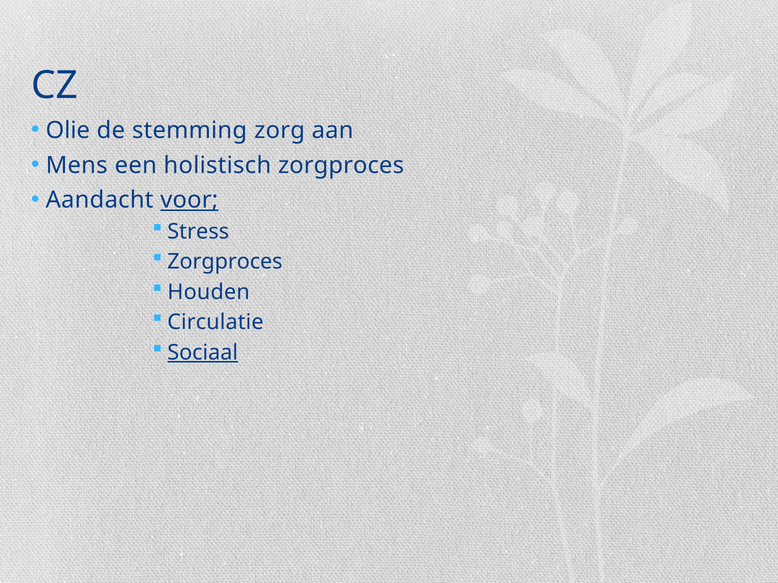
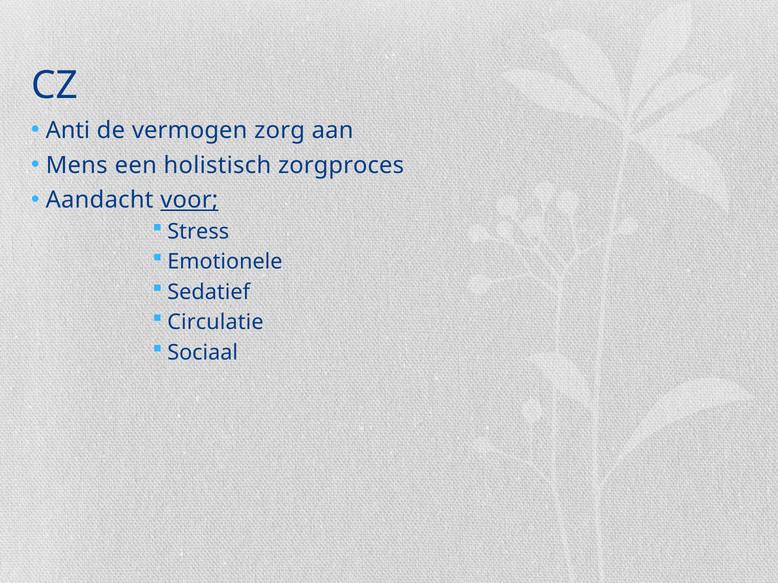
Olie: Olie -> Anti (68, 130)
stemming: stemming -> vermogen (190, 130)
Zorgproces: Zorgproces -> Emotionele (225, 262)
Houden: Houden -> Sedatief (209, 292)
Sociaal underline: present -> none (203, 353)
